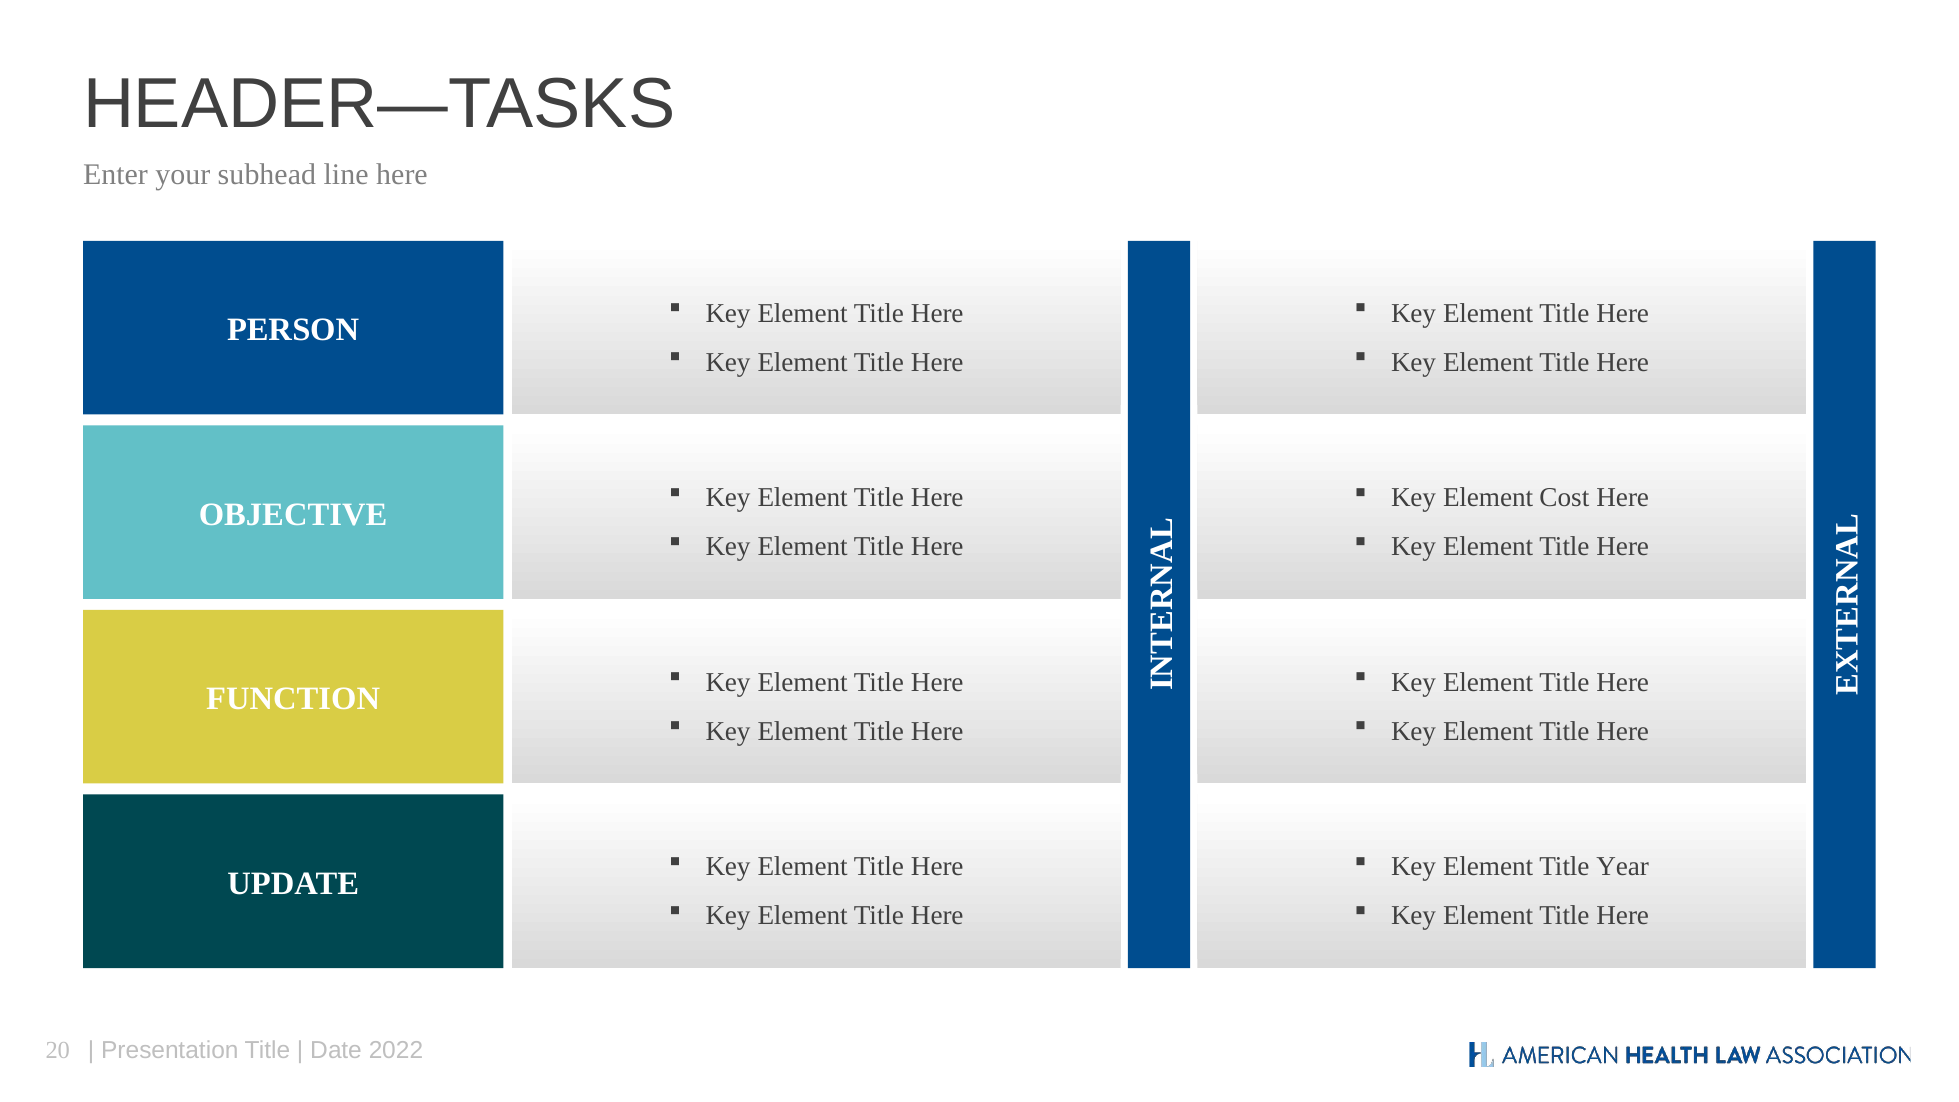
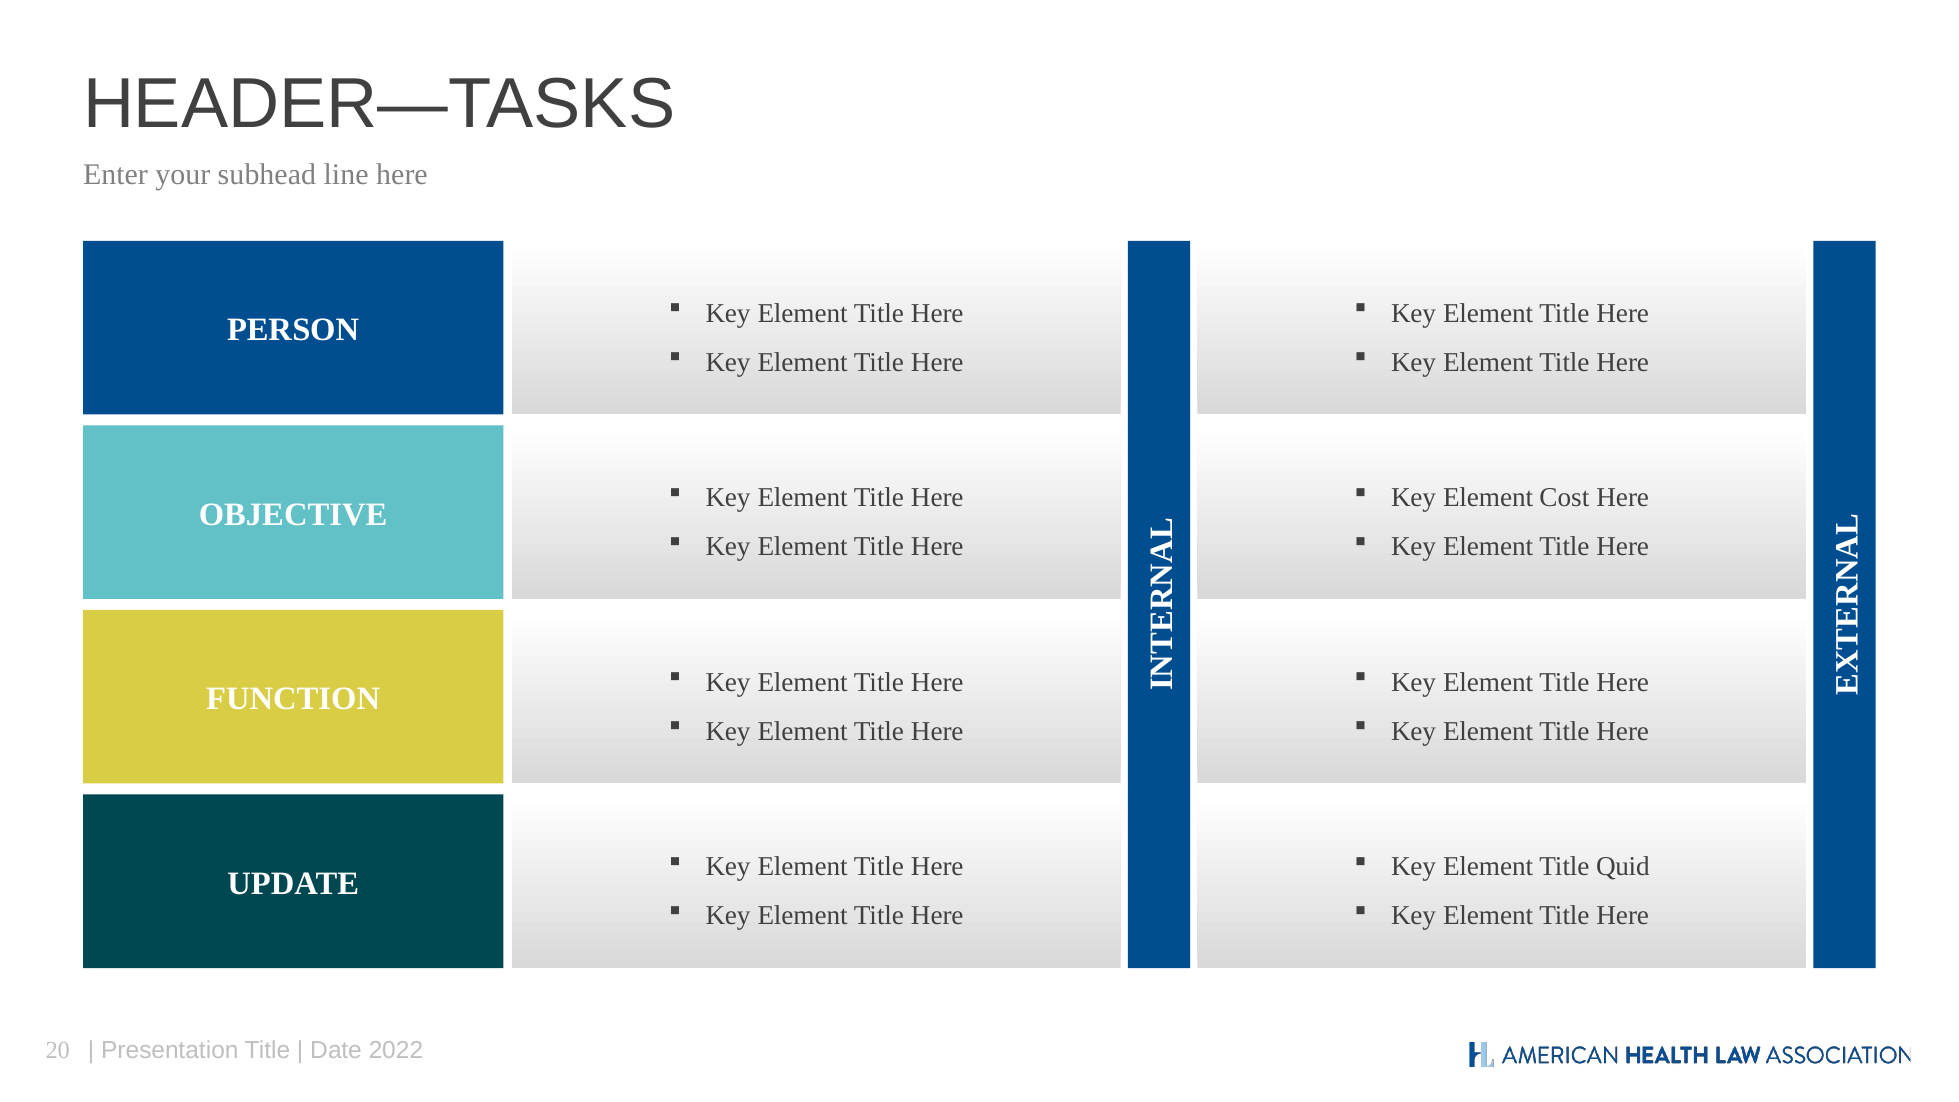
Year: Year -> Quid (1623, 867)
